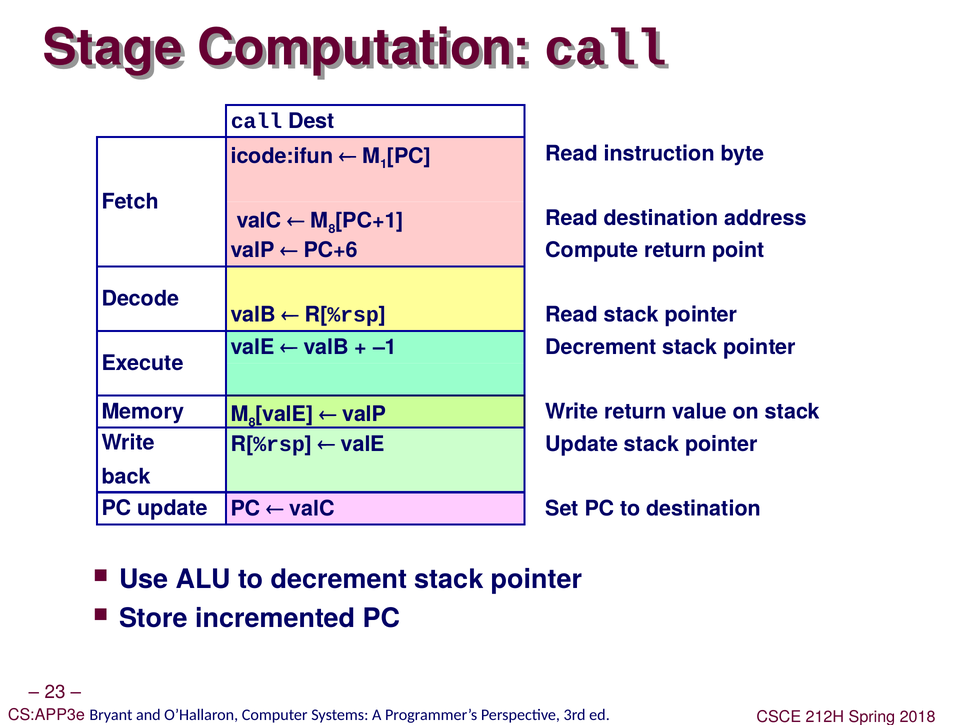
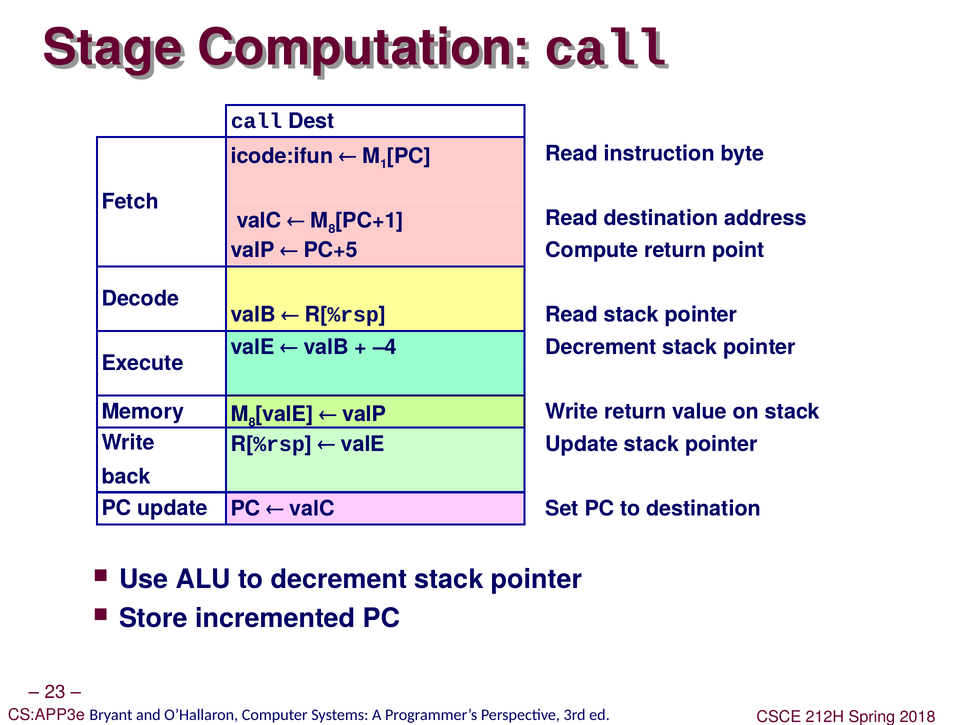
PC+6: PC+6 -> PC+5 (331, 250)
–1: –1 -> –4 (385, 347)
